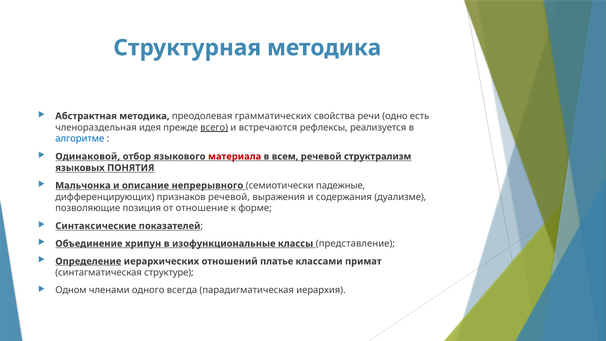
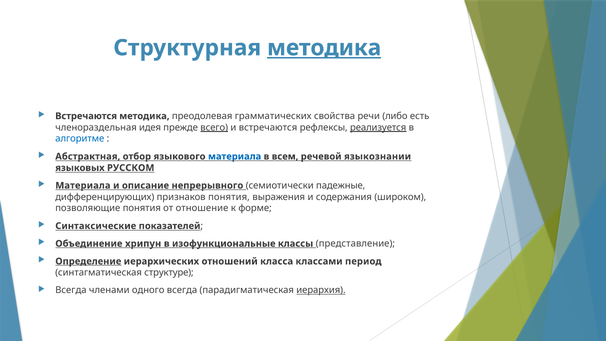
методика underline: none -> present (324, 48)
Абстрактная: Абстрактная -> Встречаются (86, 116)
одно: одно -> либо (395, 116)
реализуется underline: none -> present (378, 127)
Одинаковой: Одинаковой -> Абстрактная (88, 156)
материала colour: red -> blue (235, 156)
структрализм: структрализм -> языкознании (378, 156)
ПОНЯТИЯ: ПОНЯТИЯ -> РУССКОМ (131, 168)
Мальчонка: Мальчонка -> Материала (83, 185)
признаков речевой: речевой -> понятия (229, 197)
дуализме: дуализме -> широком (400, 197)
позволяющие позиция: позиция -> понятия (142, 208)
платье: платье -> класса (277, 261)
примат: примат -> период (363, 261)
Одном: Одном -> Всегда (71, 290)
иерархия underline: none -> present (321, 290)
